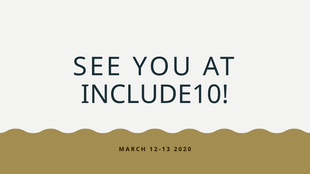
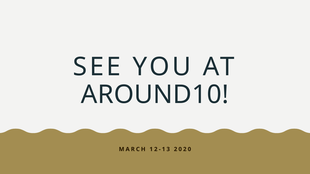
INCLUDE10: INCLUDE10 -> AROUND10 (155, 95)
